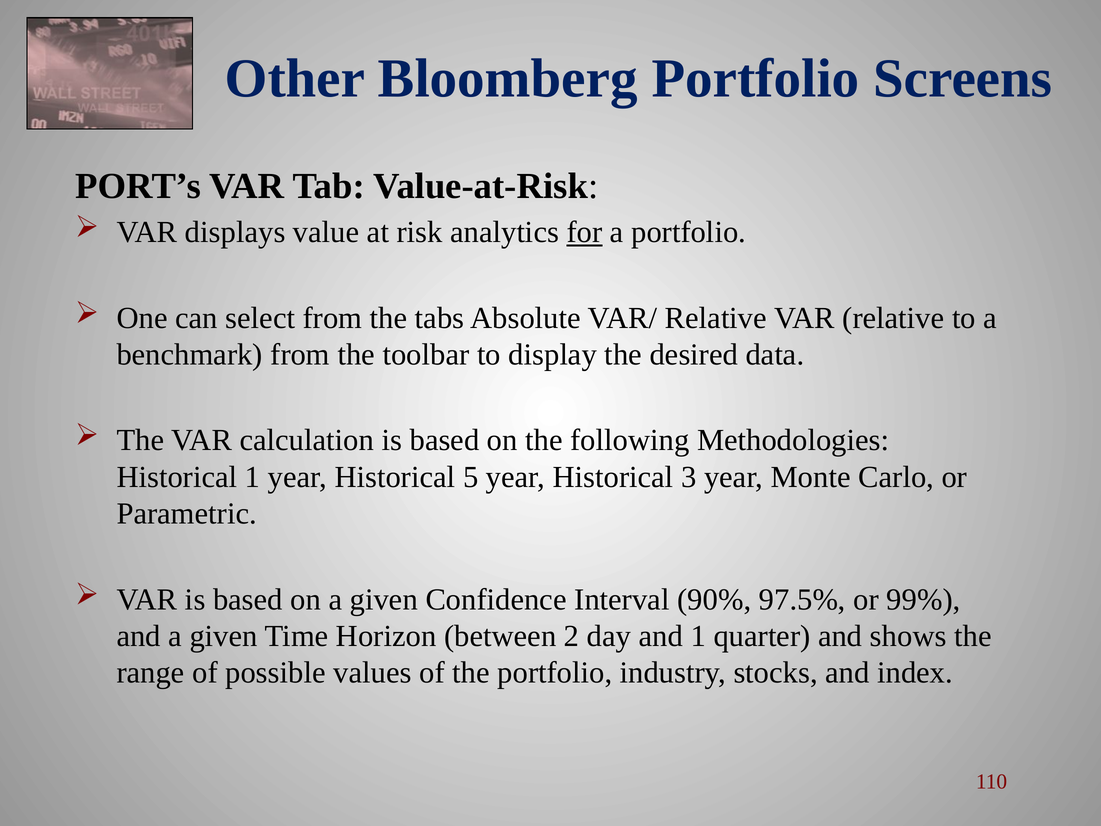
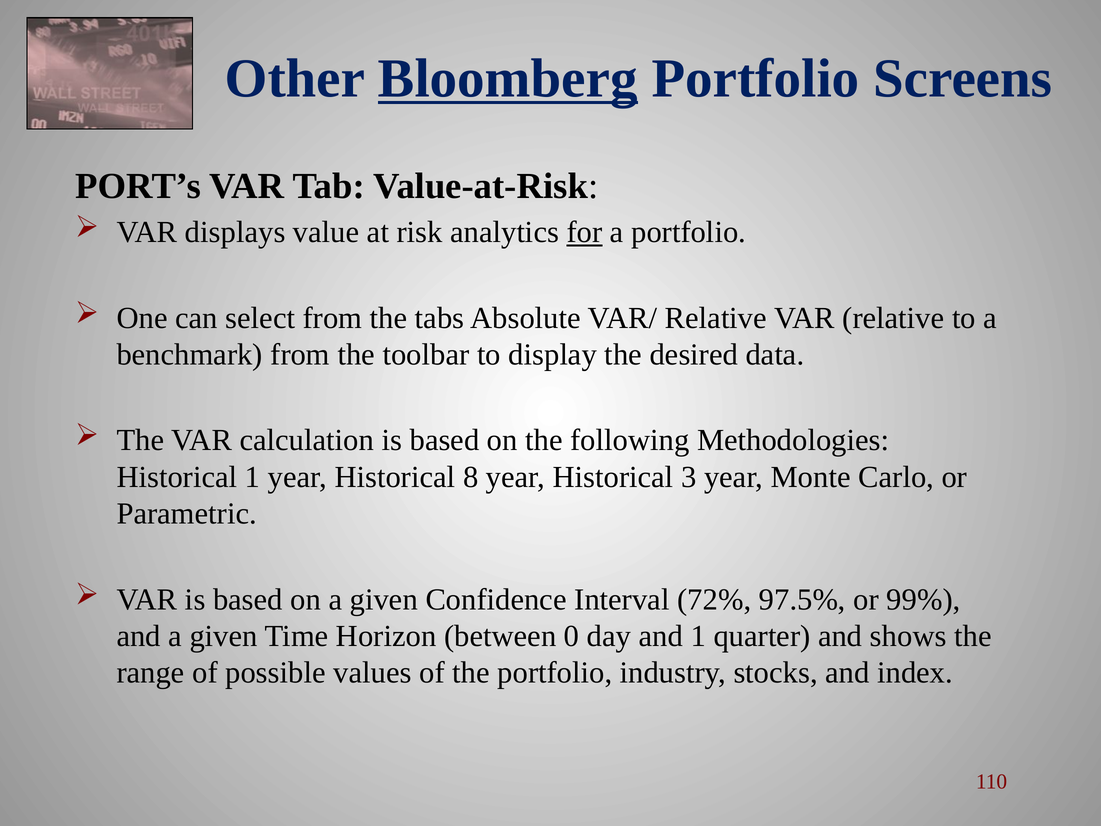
Bloomberg underline: none -> present (508, 79)
5: 5 -> 8 (471, 477)
90%: 90% -> 72% (714, 599)
2: 2 -> 0 (572, 636)
